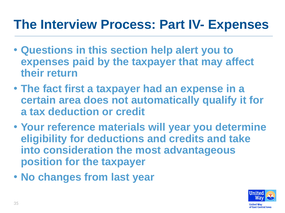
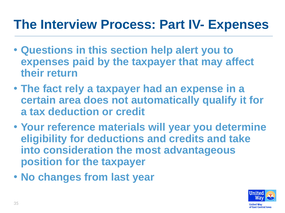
first: first -> rely (75, 89)
